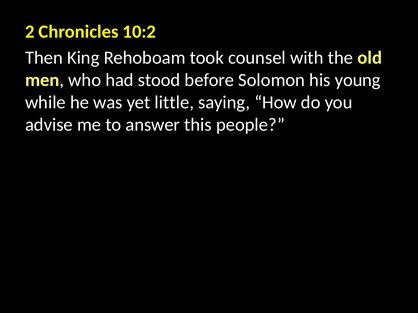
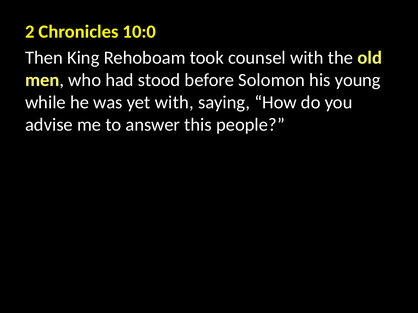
10:2: 10:2 -> 10:0 (139, 32)
yet little: little -> with (174, 103)
